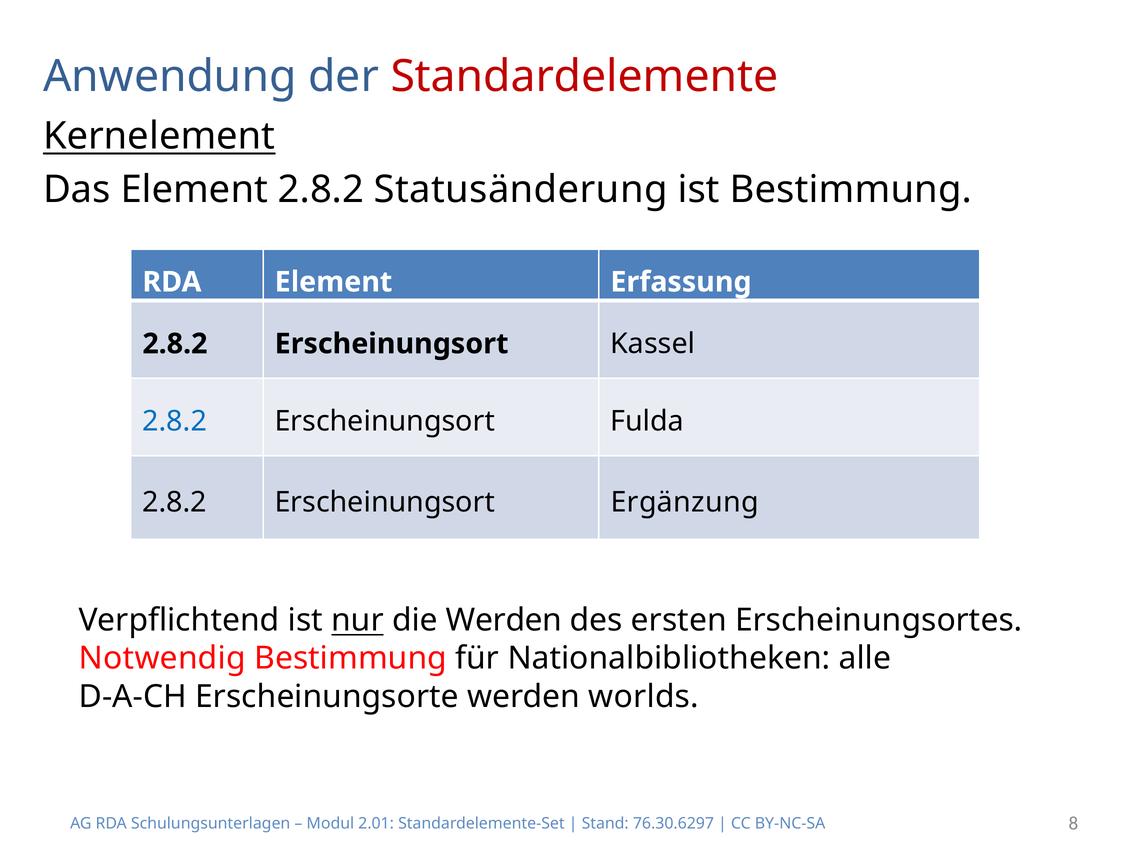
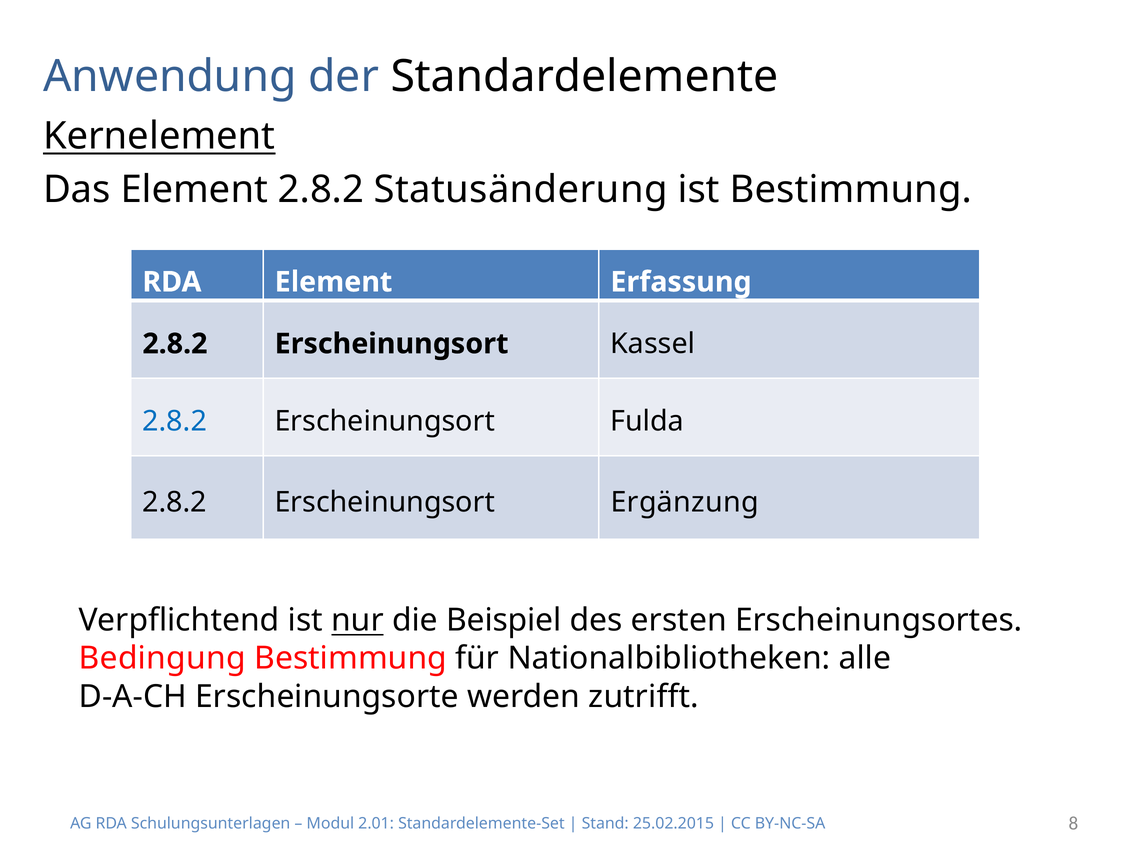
Standardelemente colour: red -> black (584, 77)
die Werden: Werden -> Beispiel (504, 620)
Notwendig: Notwendig -> Bedingung (162, 659)
worlds: worlds -> zutrifft (644, 697)
76.30.6297: 76.30.6297 -> 25.02.2015 (673, 824)
